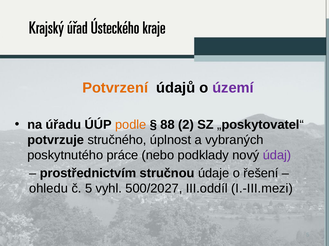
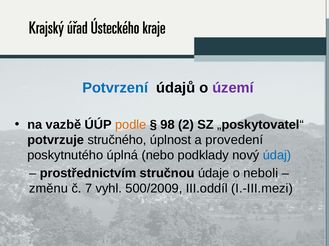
Potvrzení colour: orange -> blue (115, 88)
úřadu: úřadu -> vazbě (63, 125)
88: 88 -> 98 (168, 125)
vybraných: vybraných -> provedení (234, 140)
práce: práce -> úplná (122, 156)
údaj colour: purple -> blue (277, 156)
řešení: řešení -> neboli (261, 174)
ohledu: ohledu -> změnu (48, 189)
č 5: 5 -> 7 (89, 189)
500/2027: 500/2027 -> 500/2009 (154, 189)
